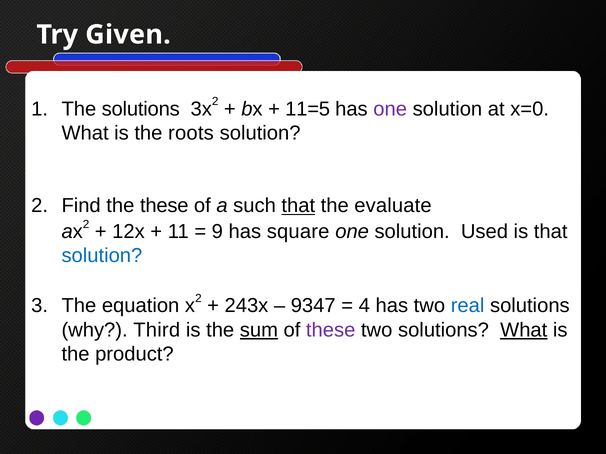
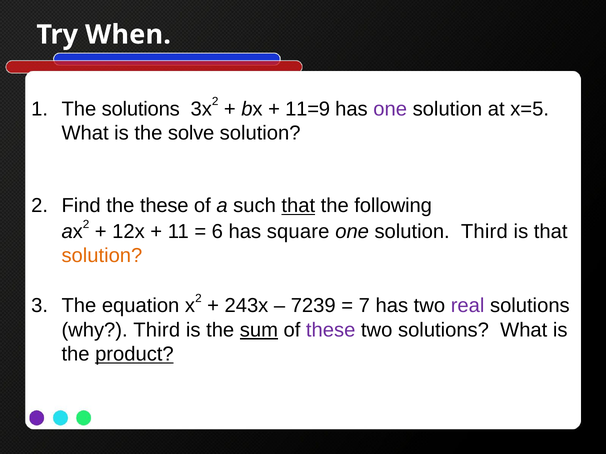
Given: Given -> When (128, 35)
11=5: 11=5 -> 11=9 (308, 109)
x=0: x=0 -> x=5 (530, 109)
roots: roots -> solve (191, 133)
evaluate: evaluate -> following (393, 206)
9: 9 -> 6 (217, 232)
solution Used: Used -> Third (484, 232)
solution colour: blue -> orange (102, 256)
9347: 9347 -> 7239 (313, 306)
4: 4 -> 7 (364, 306)
real colour: blue -> purple (468, 306)
What underline: present -> none (524, 330)
product underline: none -> present (134, 355)
